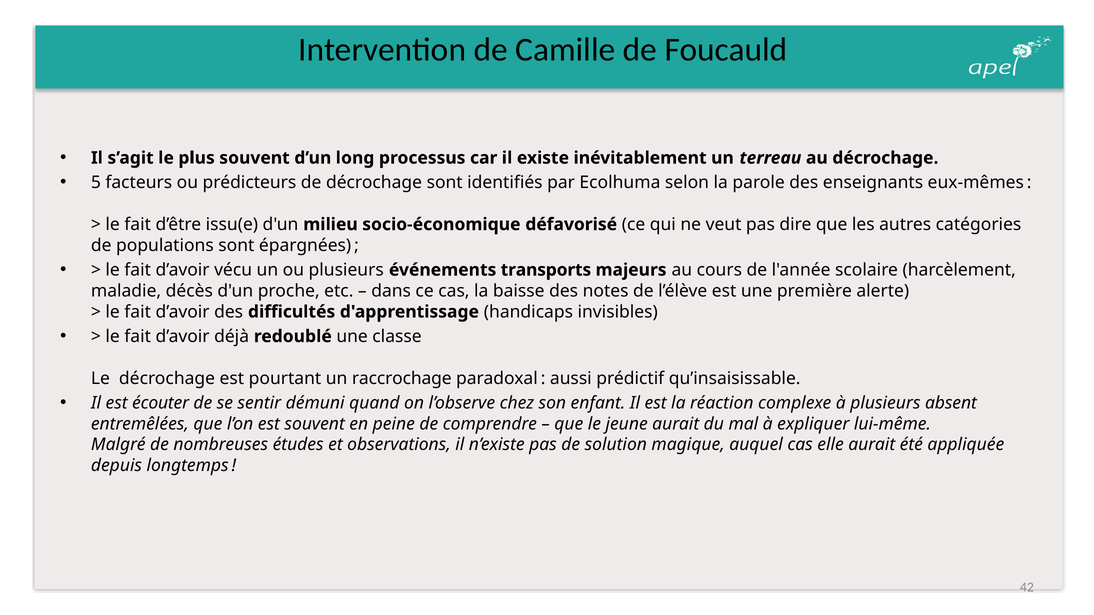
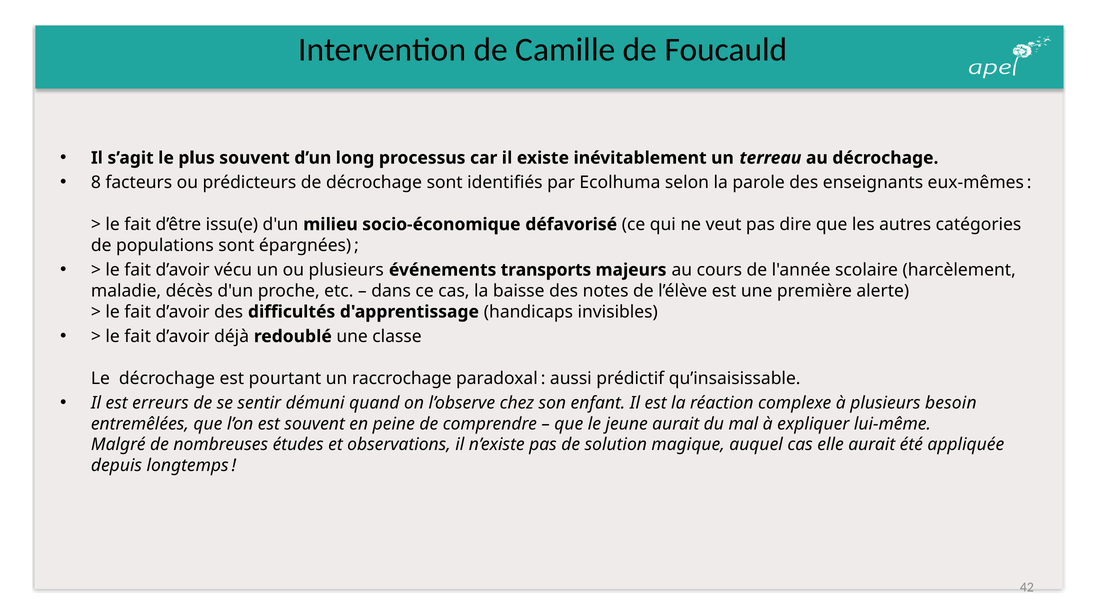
5: 5 -> 8 (96, 183)
écouter: écouter -> erreurs (160, 403)
absent: absent -> besoin (951, 403)
